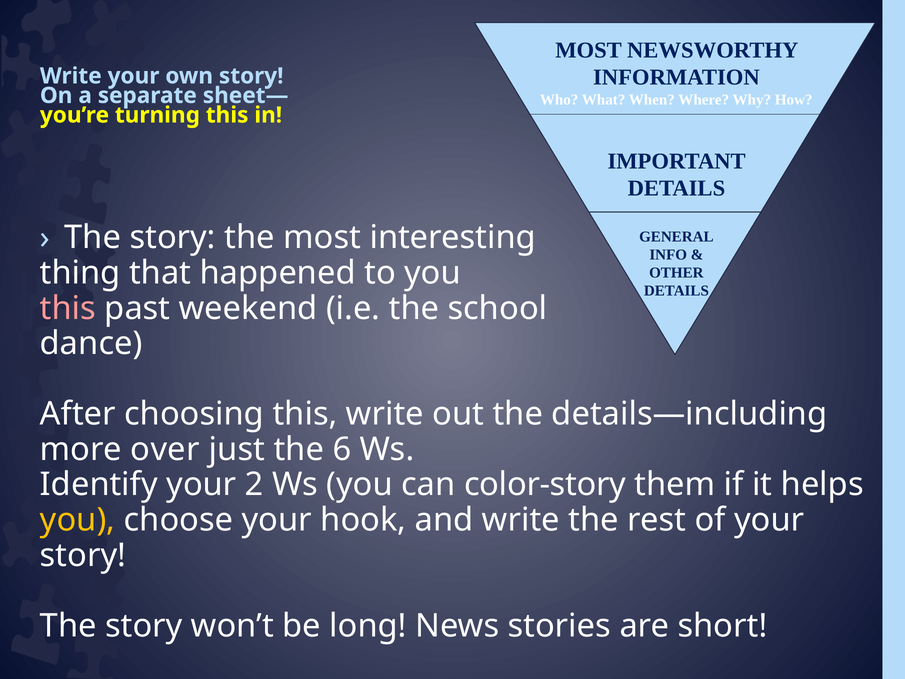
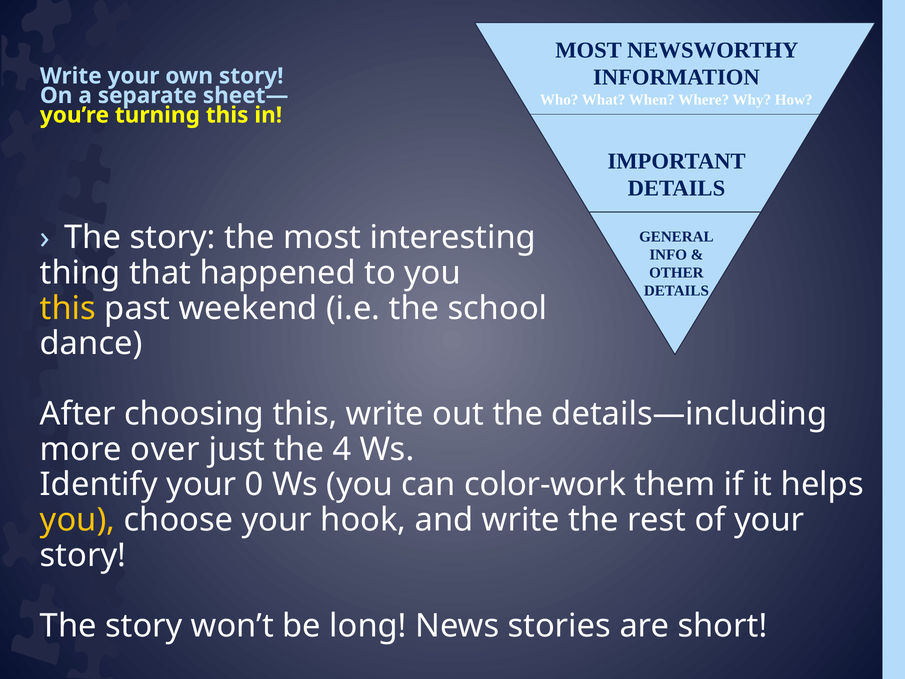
this colour: pink -> yellow (68, 308)
6: 6 -> 4 (342, 449)
2: 2 -> 0 (254, 484)
color-story: color-story -> color-work (545, 484)
